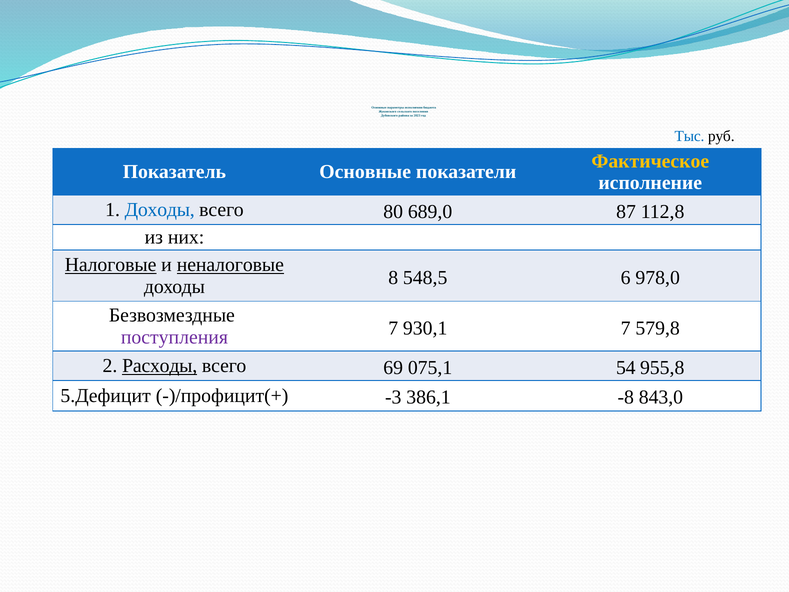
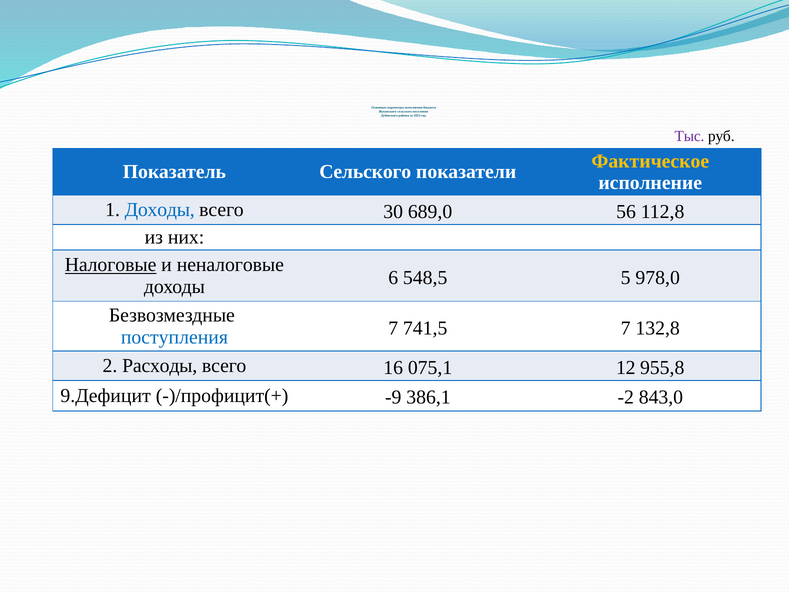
Тыс colour: blue -> purple (689, 136)
Показатель Основные: Основные -> Сельского (365, 172)
80: 80 -> 30 (393, 211)
87: 87 -> 56 (626, 211)
неналоговые underline: present -> none (230, 265)
8: 8 -> 6 (393, 277)
6: 6 -> 5 (626, 277)
поступления colour: purple -> blue (174, 337)
930,1: 930,1 -> 741,5 (425, 328)
579,8: 579,8 -> 132,8 (658, 328)
Расходы underline: present -> none (160, 366)
69: 69 -> 16 (393, 367)
54: 54 -> 12 (626, 367)
5.Дефицит: 5.Дефицит -> 9.Дефицит (106, 396)
-3: -3 -> -9 (393, 397)
-8: -8 -> -2 (626, 397)
